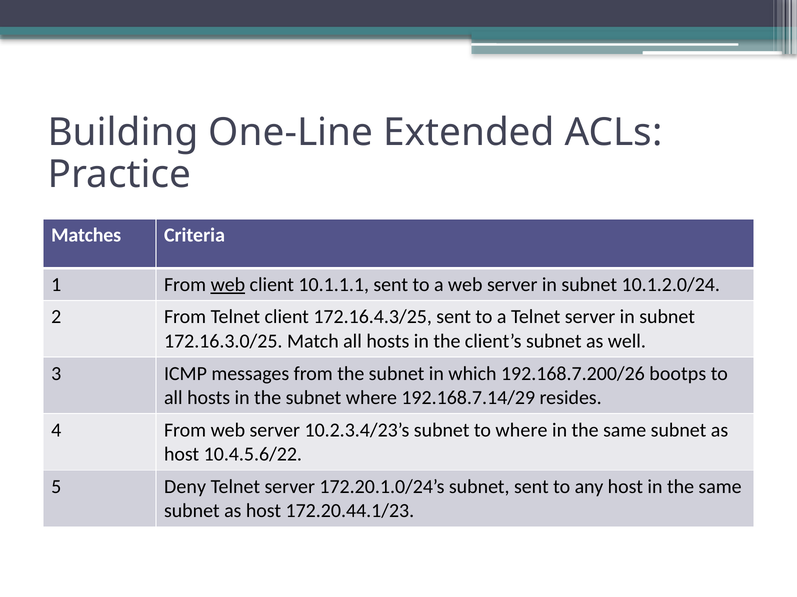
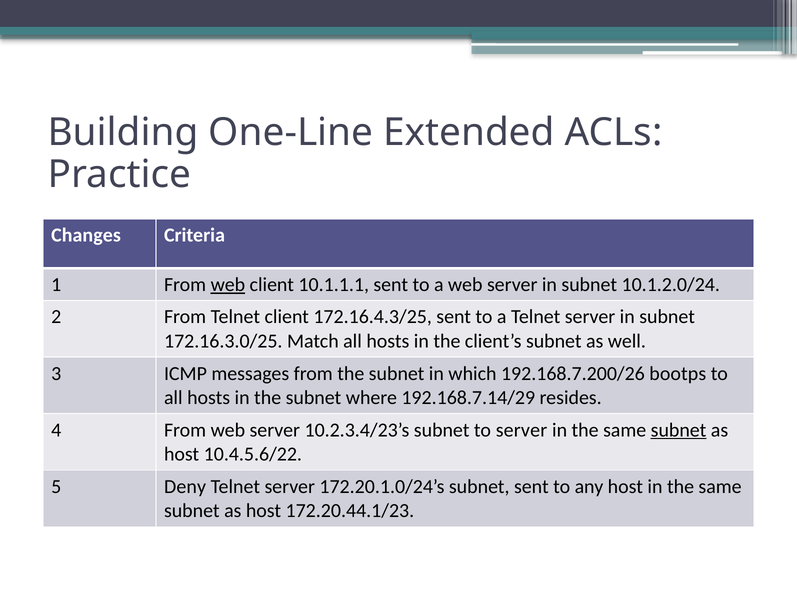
Matches: Matches -> Changes (86, 236)
to where: where -> server (521, 431)
subnet underline: none -> present (679, 431)
